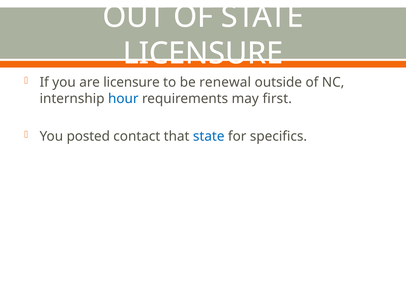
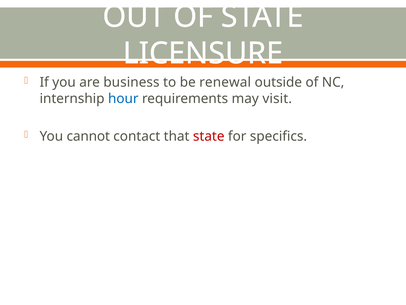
are licensure: licensure -> business (131, 82)
first: first -> visit (277, 98)
posted: posted -> cannot (88, 136)
state colour: blue -> red (209, 136)
